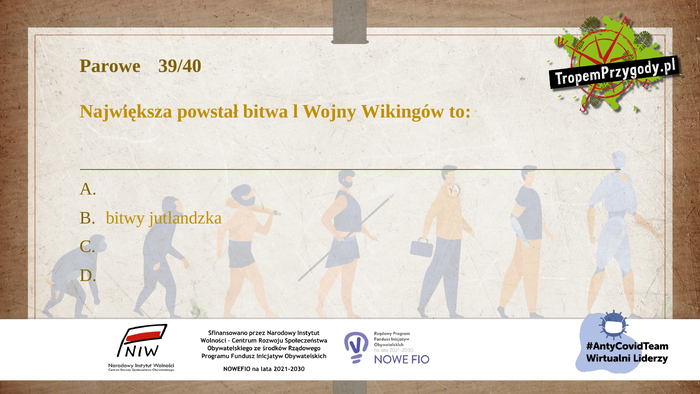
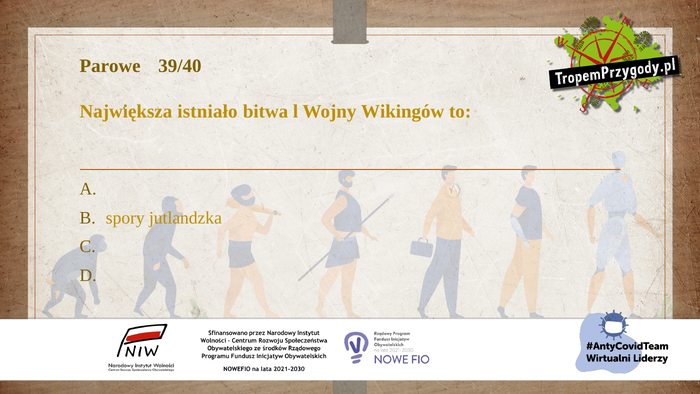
powstał: powstał -> istniało (207, 112)
bitwy: bitwy -> spory (125, 218)
